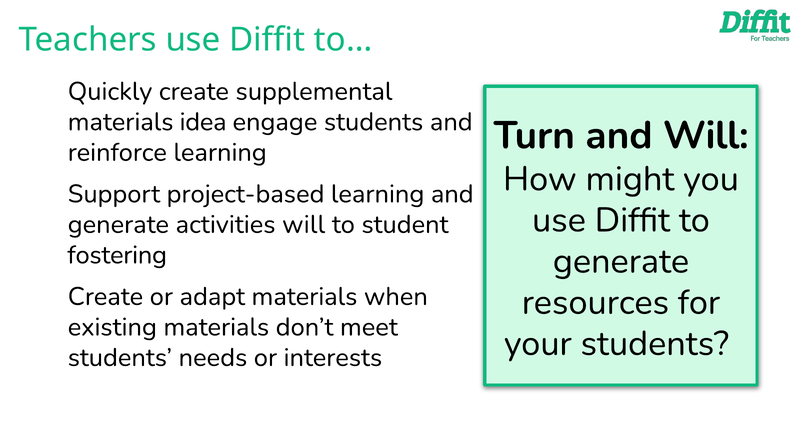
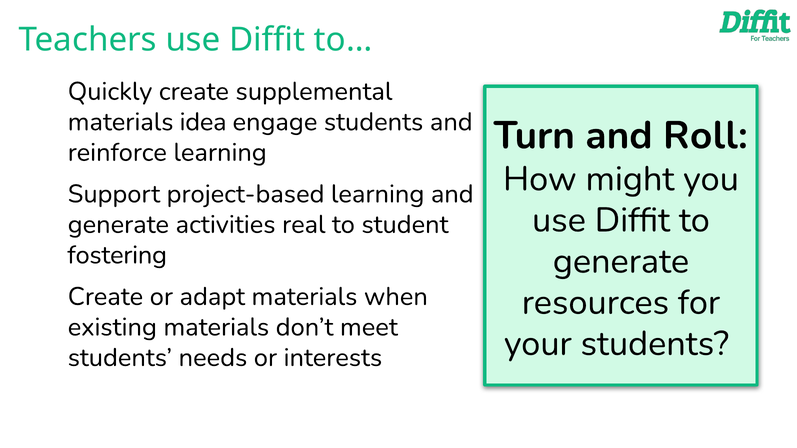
and Will: Will -> Roll (705, 136)
activities will: will -> real (304, 225)
